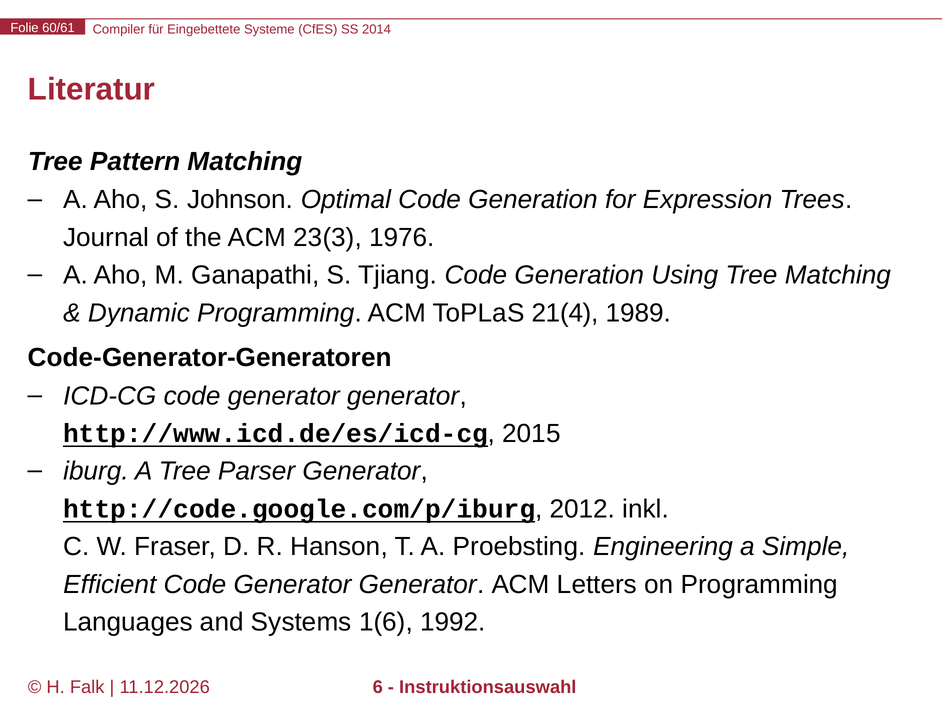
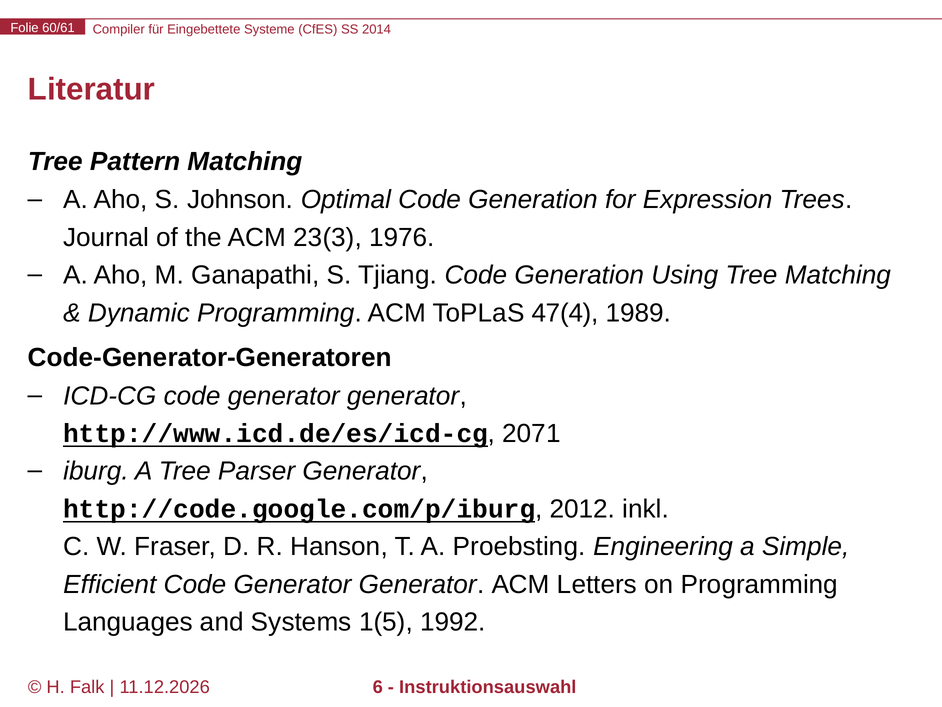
21(4: 21(4 -> 47(4 (565, 313)
2015: 2015 -> 2071 (531, 433)
1(6: 1(6 -> 1(5 (386, 622)
